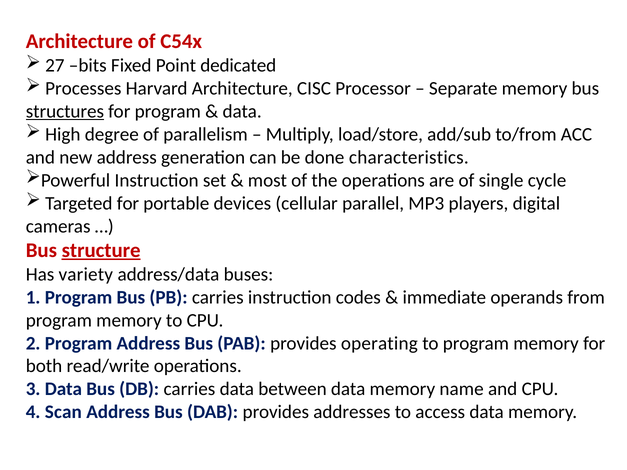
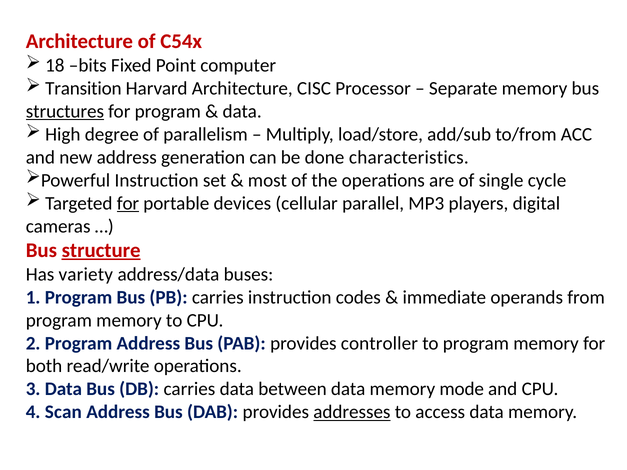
27: 27 -> 18 (55, 65)
dedicated: dedicated -> computer (238, 65)
Processes: Processes -> Transition (83, 88)
for underline: none -> present (128, 203)
operating: operating -> controller (379, 343)
name: name -> mode (462, 389)
addresses underline: none -> present (352, 412)
